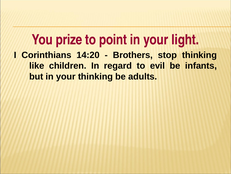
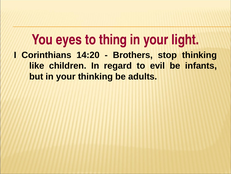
prize: prize -> eyes (69, 40)
point: point -> thing (113, 40)
